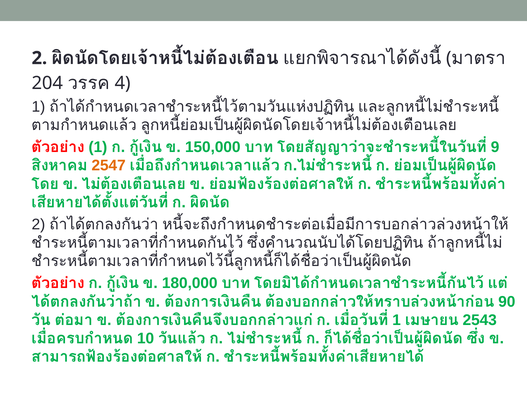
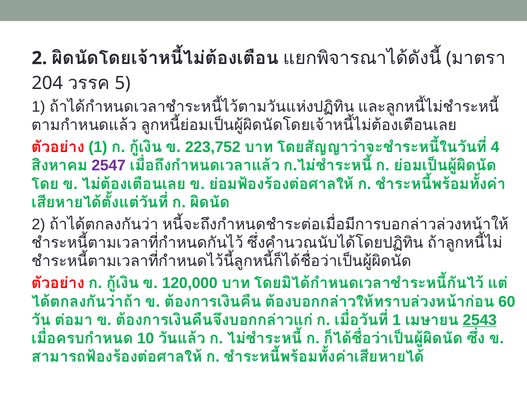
4: 4 -> 5 (123, 83)
150,000: 150,000 -> 223,752 (213, 147)
9: 9 -> 4 (495, 147)
2547 colour: orange -> purple (109, 166)
180,000: 180,000 -> 120,000 (190, 283)
90: 90 -> 60 (507, 302)
2543 underline: none -> present (480, 320)
